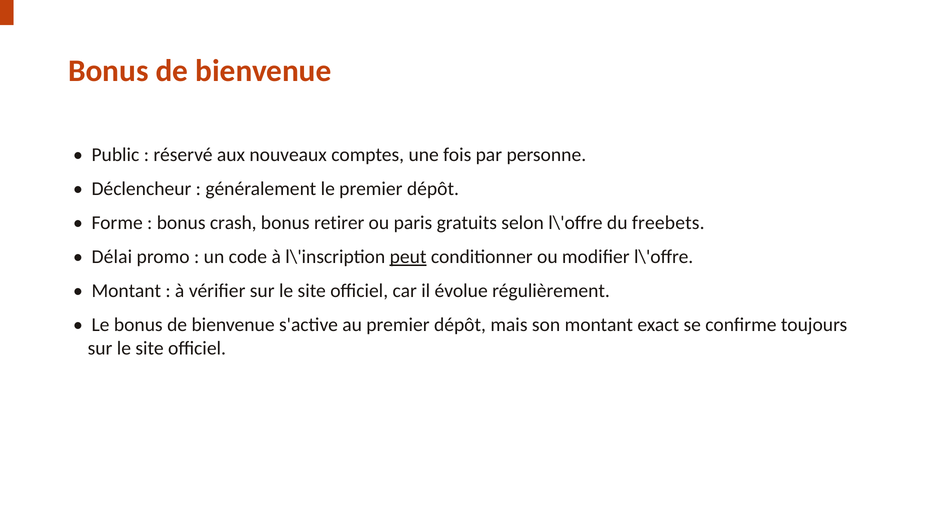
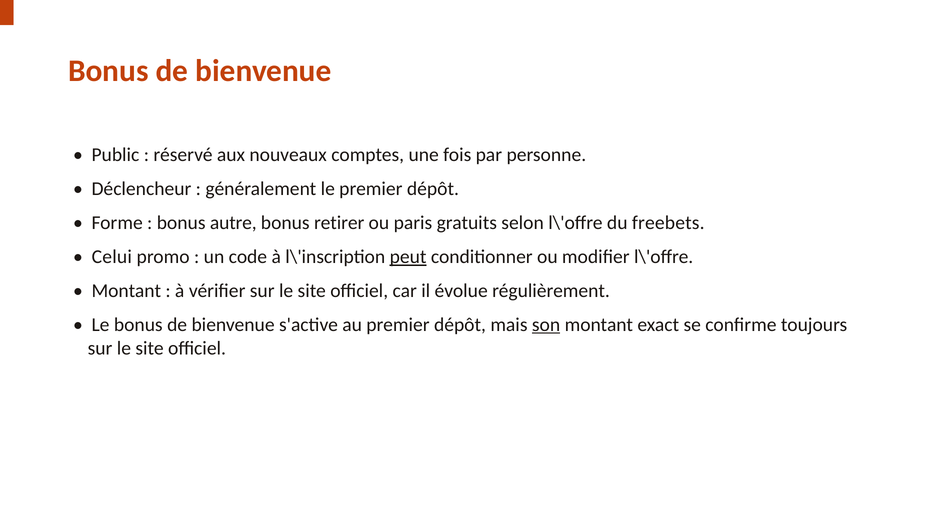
crash: crash -> autre (233, 223)
Délai: Délai -> Celui (112, 257)
son underline: none -> present (546, 325)
